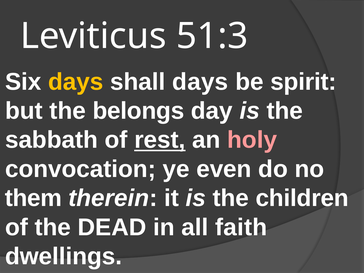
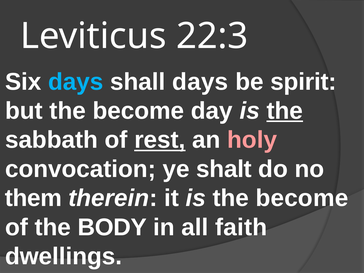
51:3: 51:3 -> 22:3 (212, 36)
days colour: yellow -> light blue (76, 82)
but the belongs: belongs -> become (138, 111)
the underline: none -> present (285, 111)
even: even -> shalt (224, 169)
is the children: children -> become (302, 198)
DEAD: DEAD -> BODY (112, 227)
